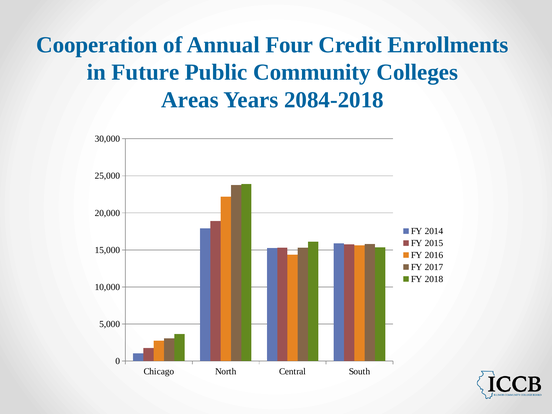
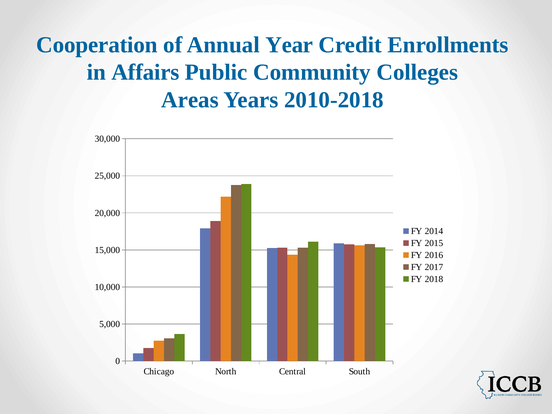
Four: Four -> Year (289, 45)
Future: Future -> Affairs (145, 72)
2084-2018: 2084-2018 -> 2010-2018 (334, 100)
